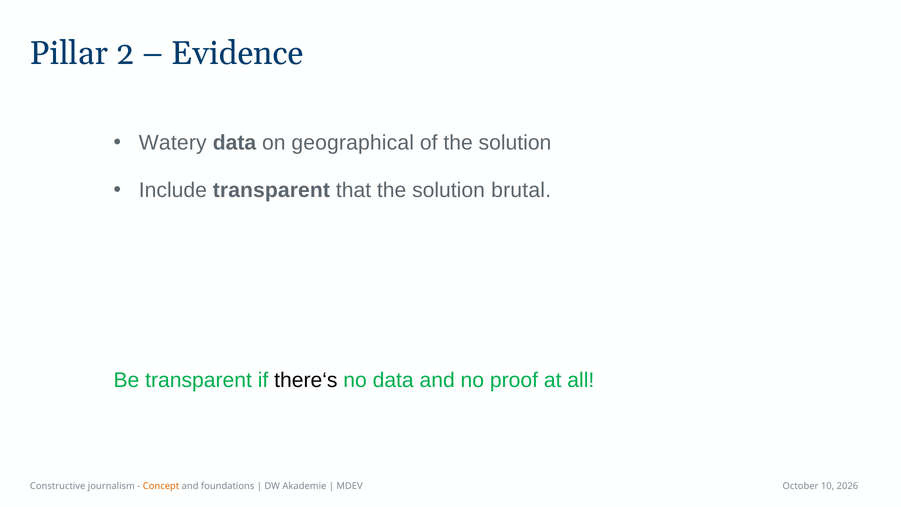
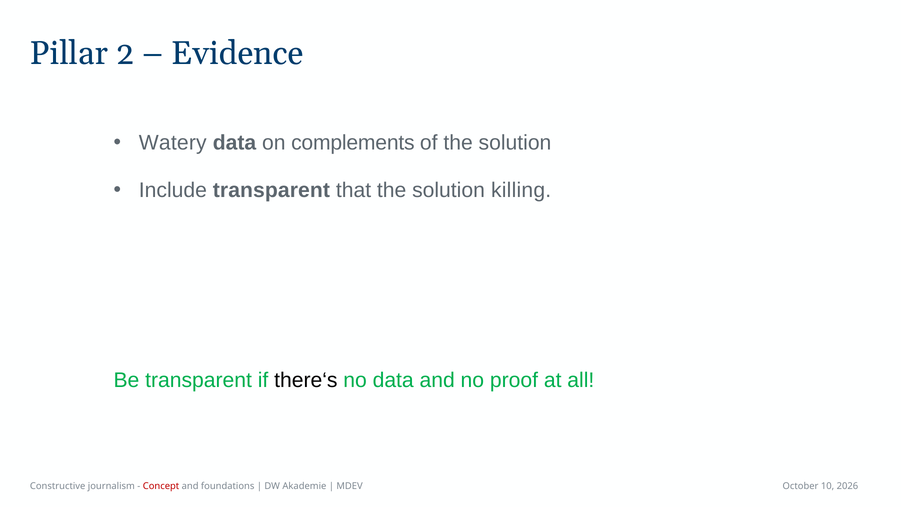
geographical: geographical -> complements (353, 143)
brutal: brutal -> killing (521, 190)
Concept colour: orange -> red (161, 486)
